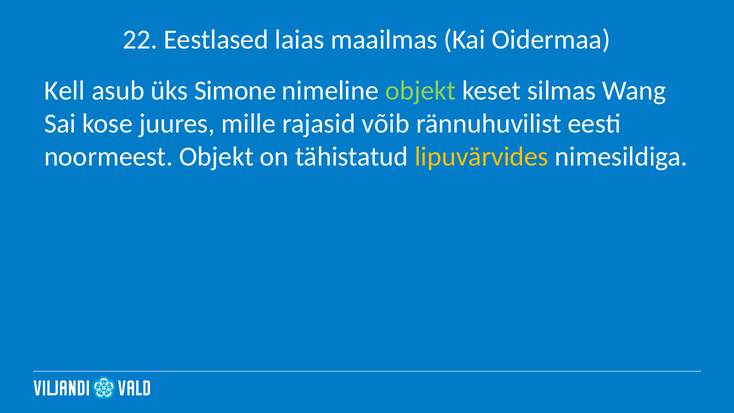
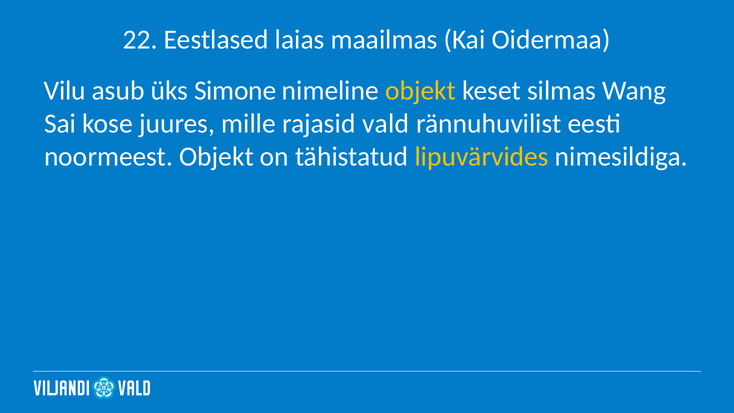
Kell: Kell -> Vilu (65, 91)
objekt colour: light green -> yellow (421, 91)
võib: võib -> vald (386, 124)
